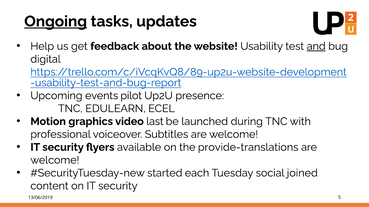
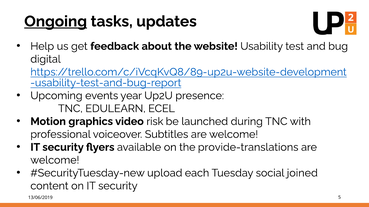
and underline: present -> none (316, 46)
pilot: pilot -> year (131, 96)
last: last -> risk (155, 122)
started: started -> upload (165, 173)
